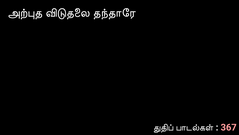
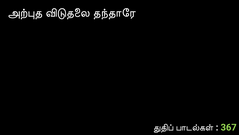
367 colour: pink -> light green (229, 127)
